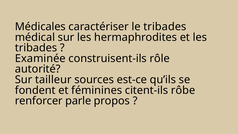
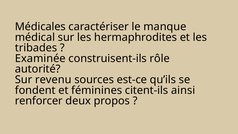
le tribades: tribades -> manque (165, 27)
tailleur: tailleur -> revenu (53, 80)
rôbe: rôbe -> ainsi (183, 90)
parle: parle -> deux (78, 101)
